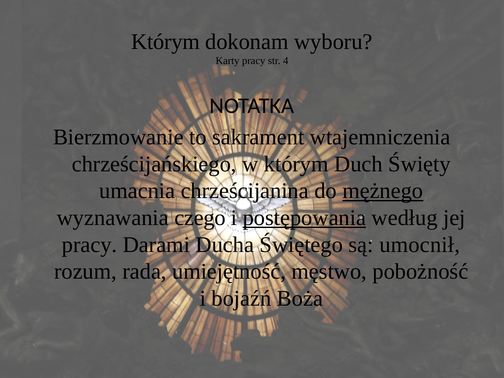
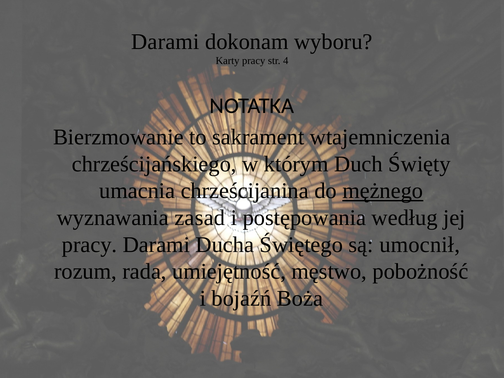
Którym: Którym -> Darami (165, 42)
czego: czego -> zasad (200, 218)
postępowania underline: present -> none (304, 218)
